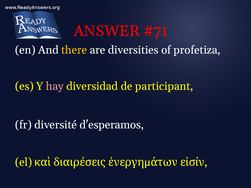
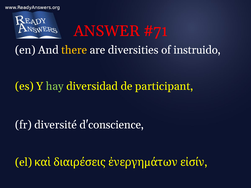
profetiza: profetiza -> instruido (197, 50)
hay colour: pink -> light green (55, 86)
d'esperamos: d'esperamos -> d'conscience (112, 125)
